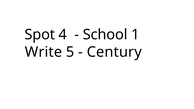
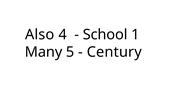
Spot: Spot -> Also (40, 35)
Write: Write -> Many (44, 52)
